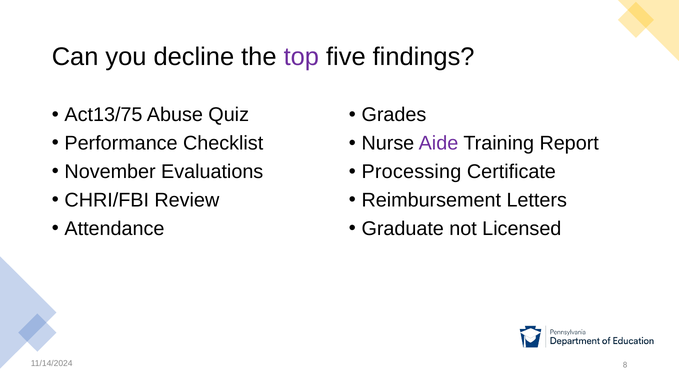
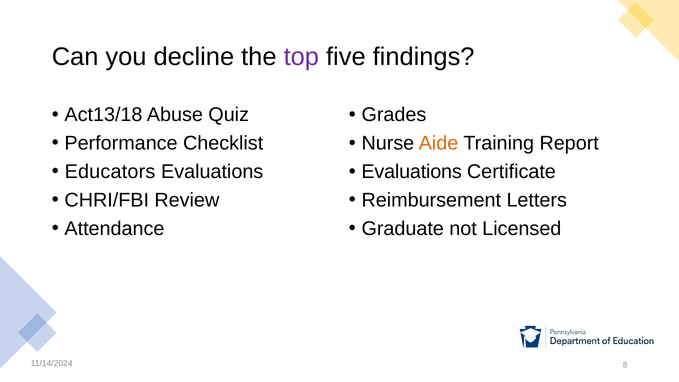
Act13/75: Act13/75 -> Act13/18 (103, 115)
Aide colour: purple -> orange (438, 143)
November: November -> Educators (110, 172)
Processing: Processing -> Evaluations (412, 172)
